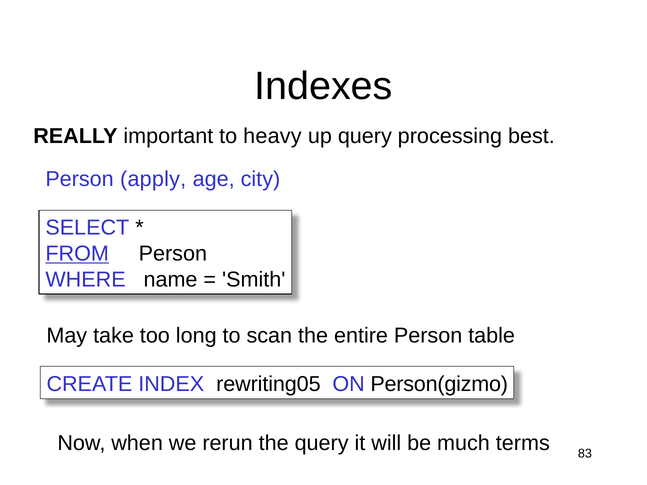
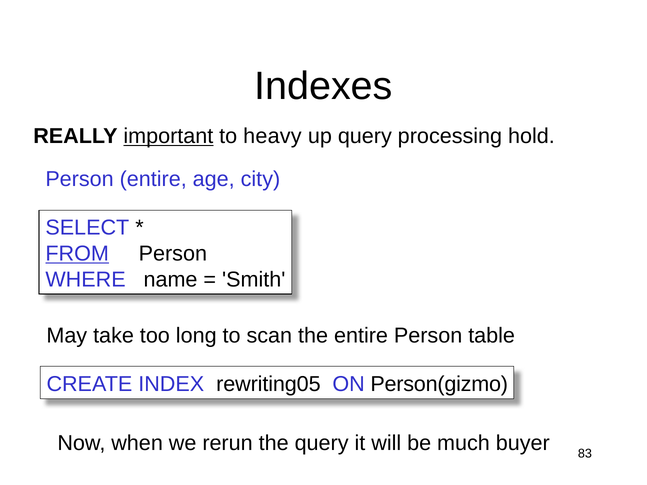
important underline: none -> present (168, 136)
best: best -> hold (531, 136)
Person apply: apply -> entire (153, 179)
terms: terms -> buyer (523, 444)
